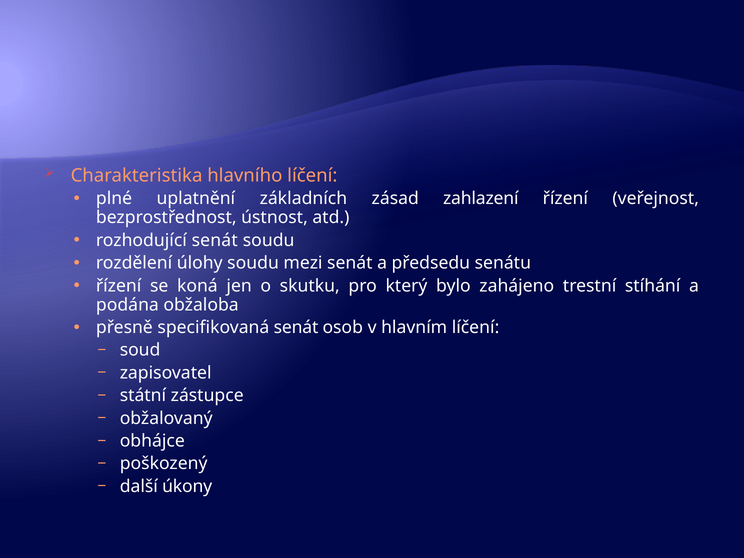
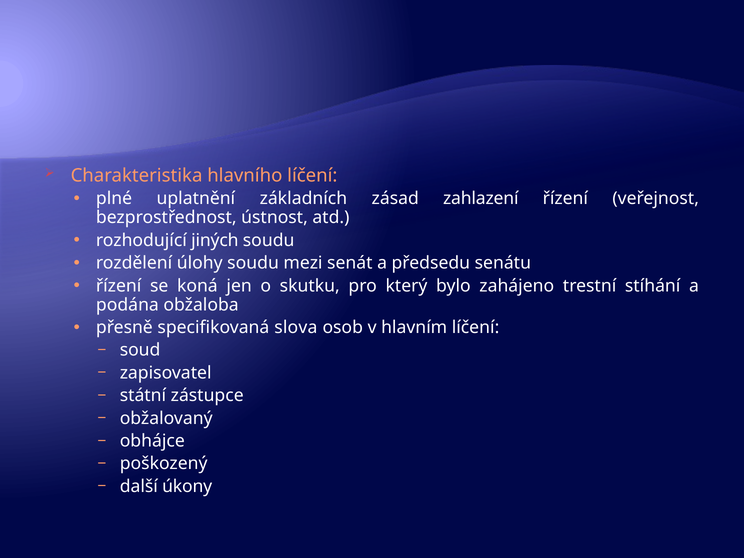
rozhodující senát: senát -> jiných (215, 240)
specifikovaná senát: senát -> slova (296, 327)
